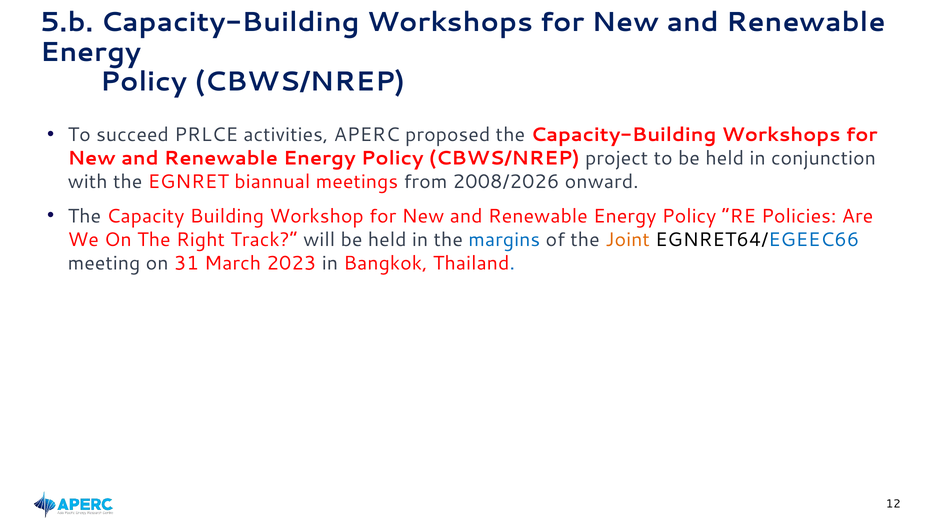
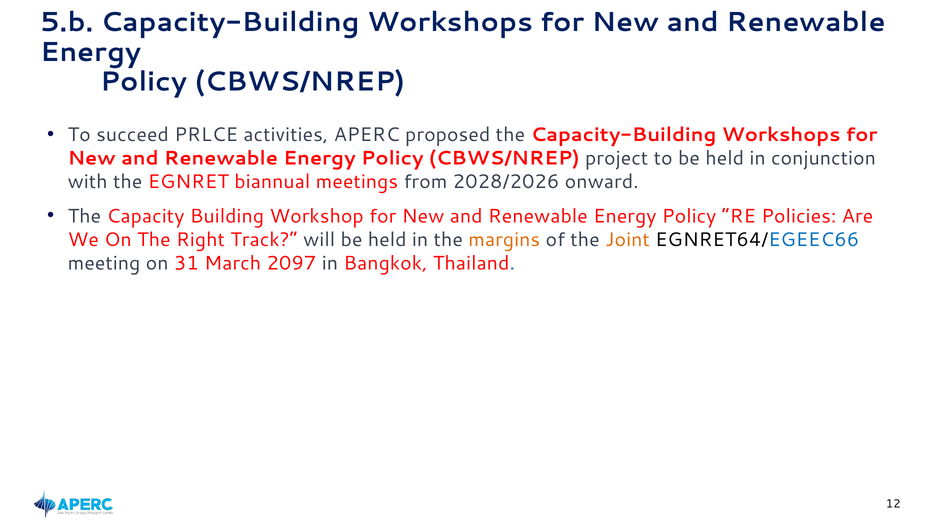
2008/2026: 2008/2026 -> 2028/2026 (506, 182)
margins colour: blue -> orange (504, 240)
2023: 2023 -> 2097 (291, 263)
